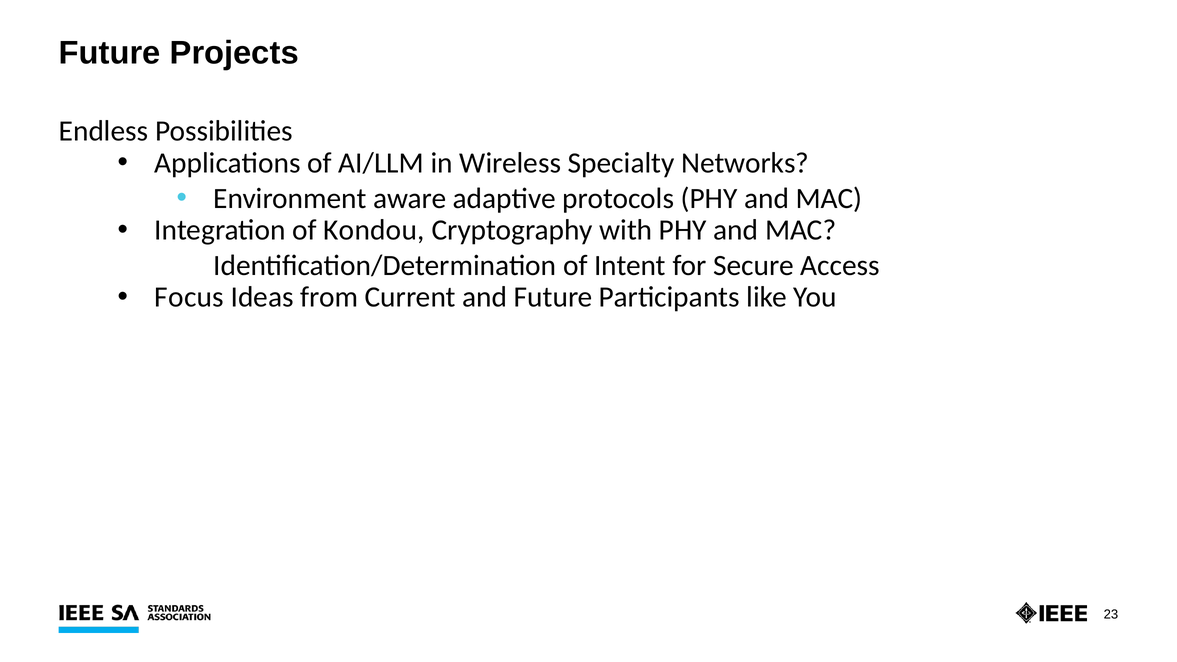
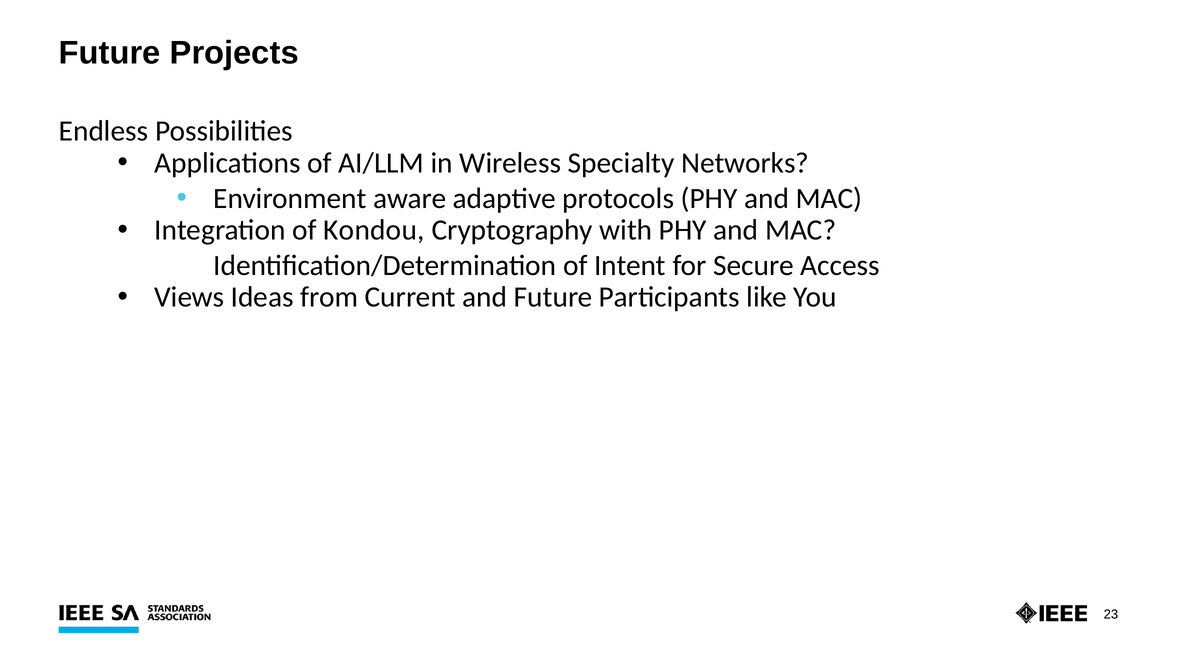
Focus: Focus -> Views (189, 297)
